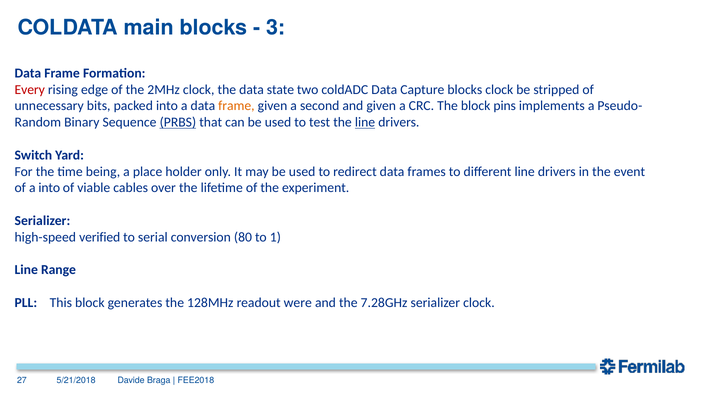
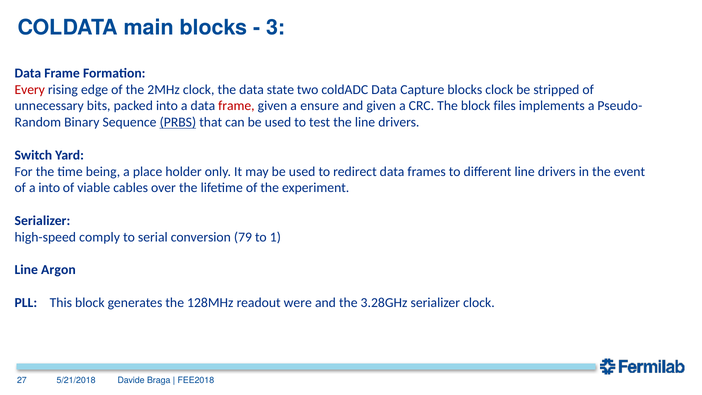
frame colour: orange -> red (236, 106)
second: second -> ensure (320, 106)
pins: pins -> files (505, 106)
line underline: present -> none (365, 122)
verified: verified -> comply (100, 237)
80: 80 -> 79 (243, 237)
Range: Range -> Argon (58, 270)
7.28GHz: 7.28GHz -> 3.28GHz (384, 303)
